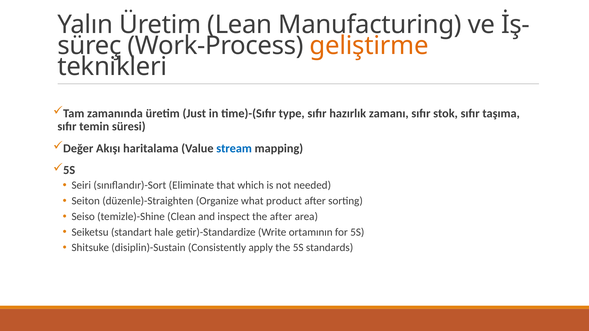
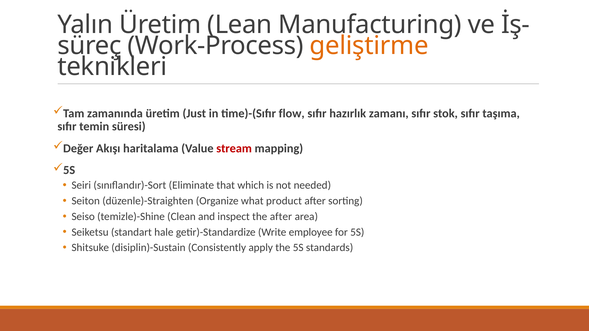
type: type -> flow (292, 113)
stream colour: blue -> red (234, 149)
ortamının: ortamının -> employee (311, 232)
